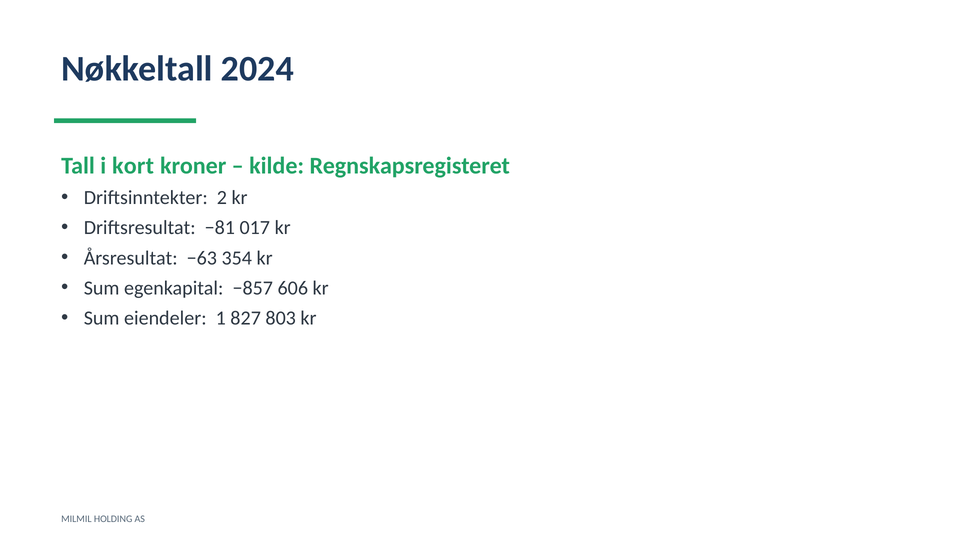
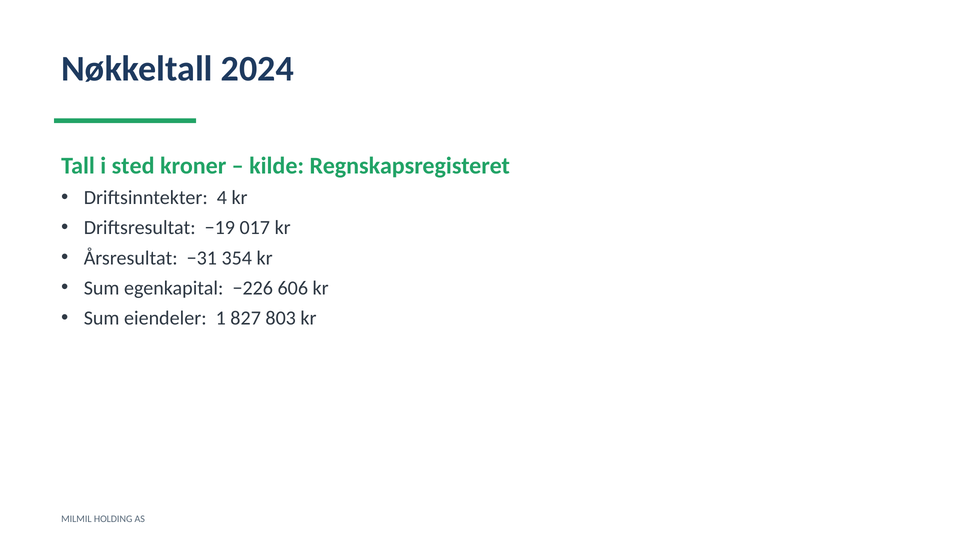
kort: kort -> sted (133, 166)
2: 2 -> 4 (222, 198)
−81: −81 -> −19 (220, 228)
−63: −63 -> −31 (202, 258)
−857: −857 -> −226 (253, 288)
